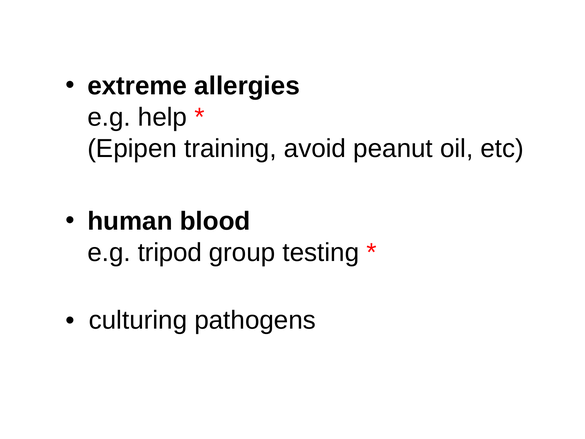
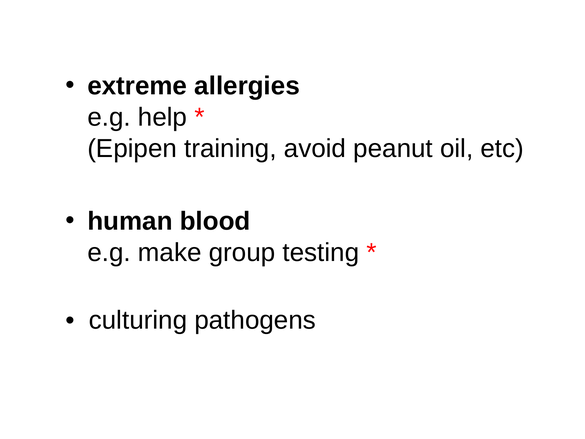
tripod: tripod -> make (170, 252)
